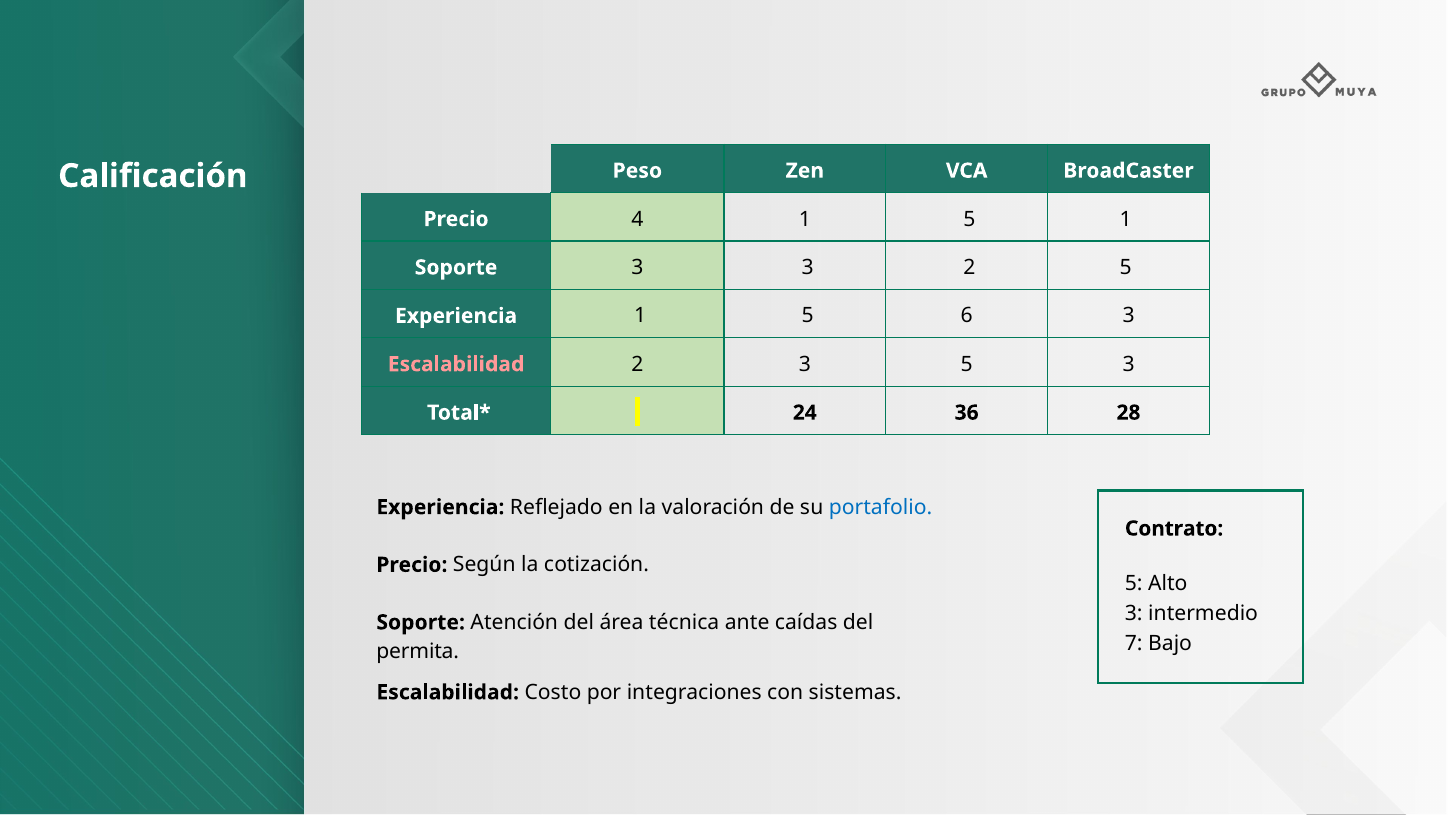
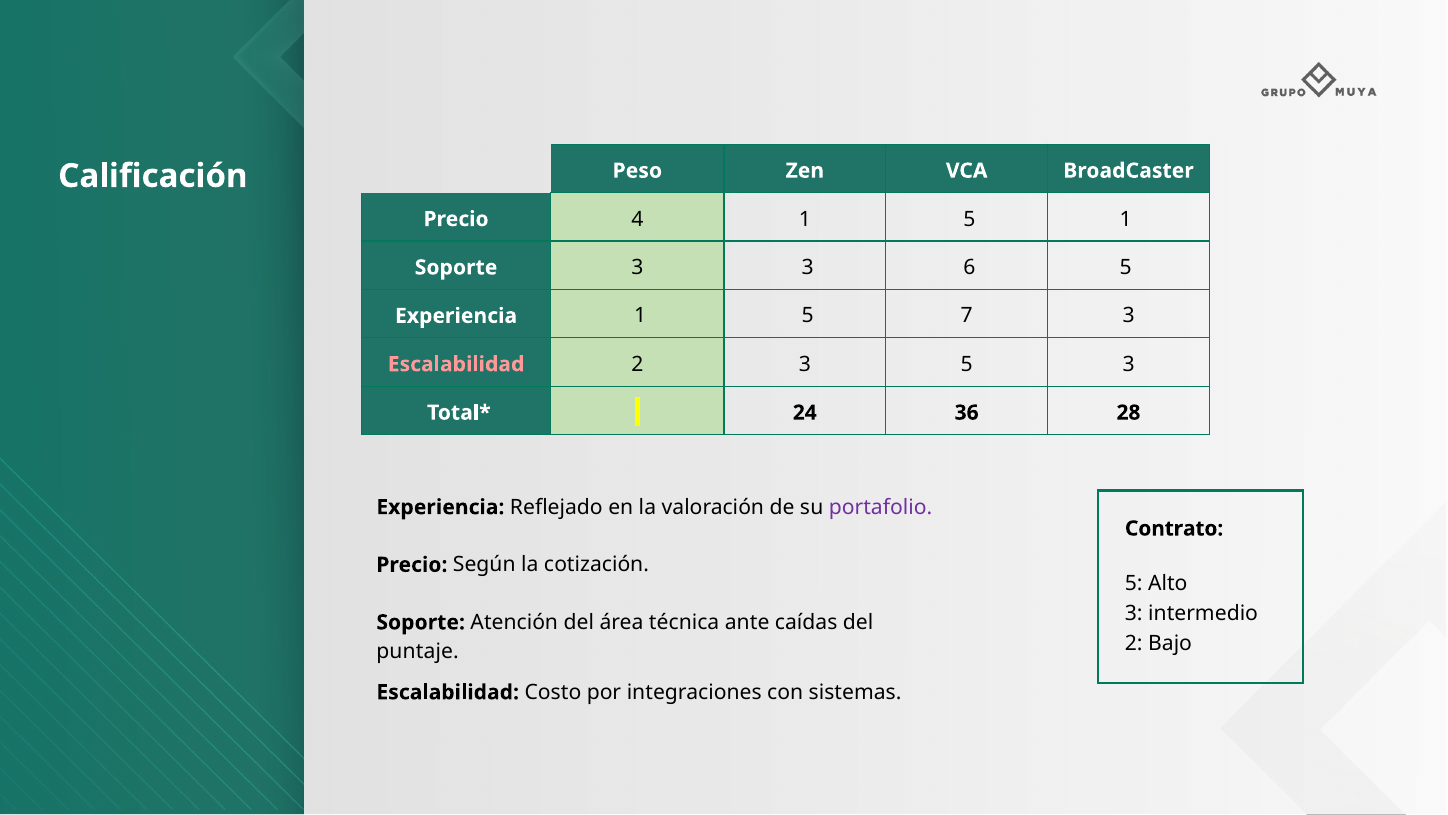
3 2: 2 -> 6 (969, 267)
6: 6 -> 7 (967, 316)
portafolio colour: blue -> purple (881, 507)
7: 7 -> 2 (1134, 643)
permita: permita -> puntaje (418, 651)
